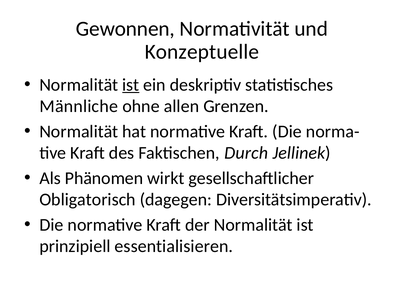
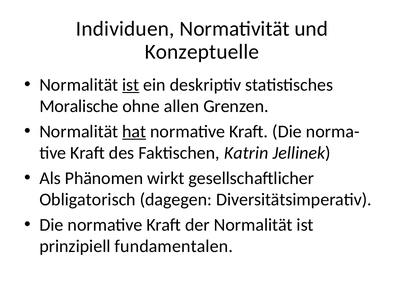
Gewonnen: Gewonnen -> Individuen (125, 29)
Männliche: Männliche -> Moralische (79, 106)
hat underline: none -> present (134, 131)
Durch: Durch -> Katrin (246, 153)
essentialisieren: essentialisieren -> fundamentalen (174, 246)
